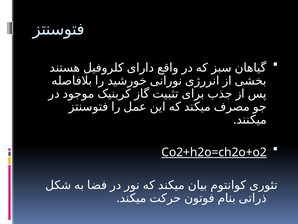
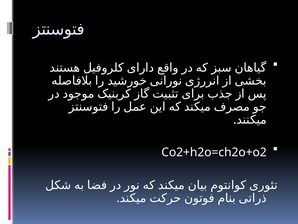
Co2+h2o=ch2o+o2 underline: present -> none (214, 152)
